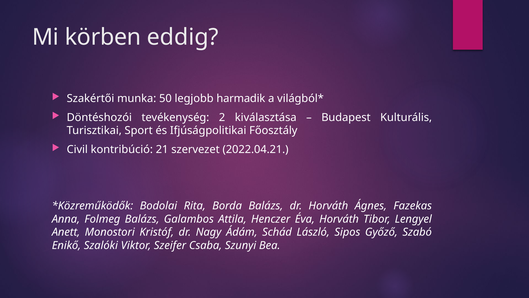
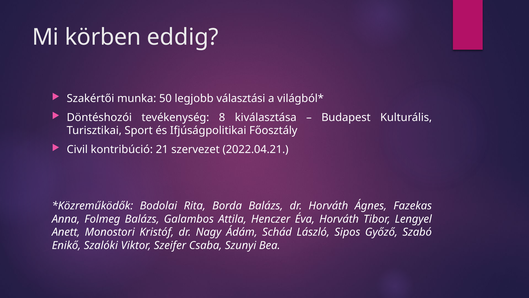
harmadik: harmadik -> választási (241, 98)
2: 2 -> 8 (222, 117)
